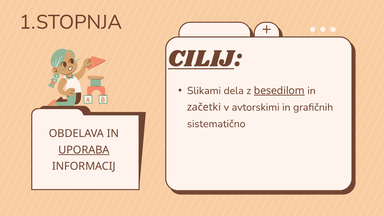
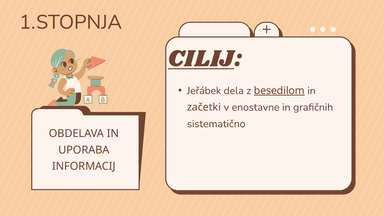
Slikami: Slikami -> Jeřábek (204, 91)
avtorskimi: avtorskimi -> enostavne (256, 107)
UPORABA underline: present -> none (84, 150)
